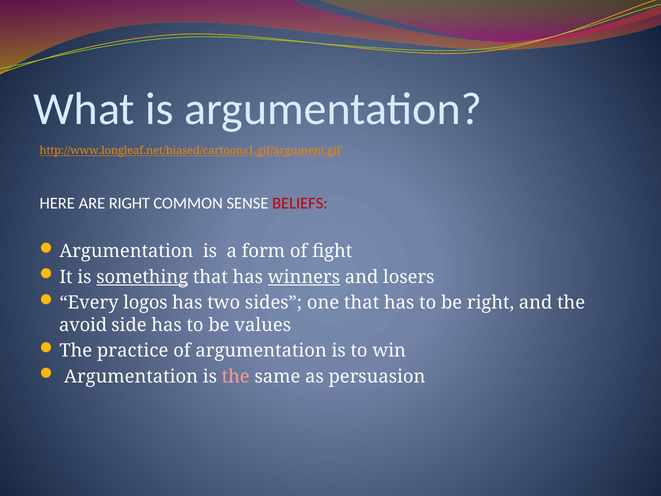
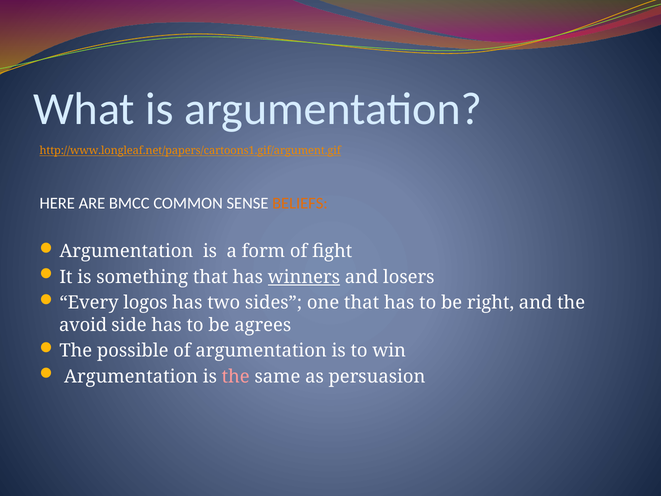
http://www.longleaf.net/biased/cartoons1.gif/argument.gif: http://www.longleaf.net/biased/cartoons1.gif/argument.gif -> http://www.longleaf.net/papers/cartoons1.gif/argument.gif (190, 151)
ARE RIGHT: RIGHT -> BMCC (129, 203)
BELIEFS colour: red -> orange (300, 203)
something underline: present -> none (142, 277)
values: values -> agrees (263, 325)
practice: practice -> possible (133, 351)
